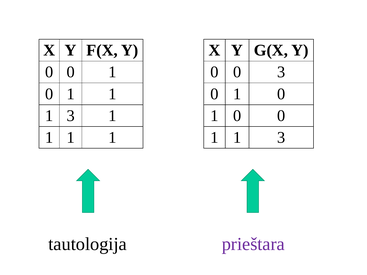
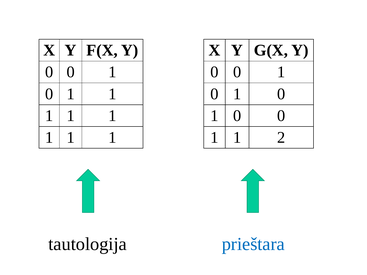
3: 3 -> 1 (281, 72)
3: 3 -> 1 (71, 116)
3: 3 -> 2 (281, 138)
prieštara colour: purple -> blue (253, 244)
